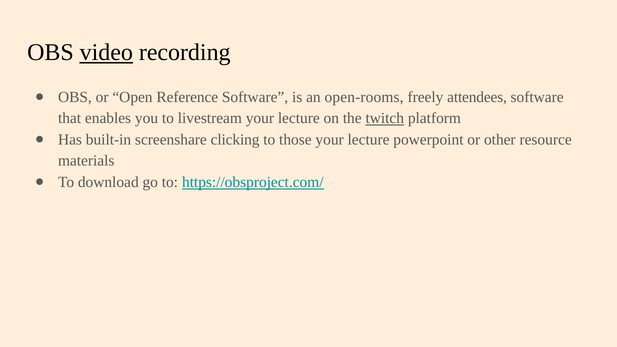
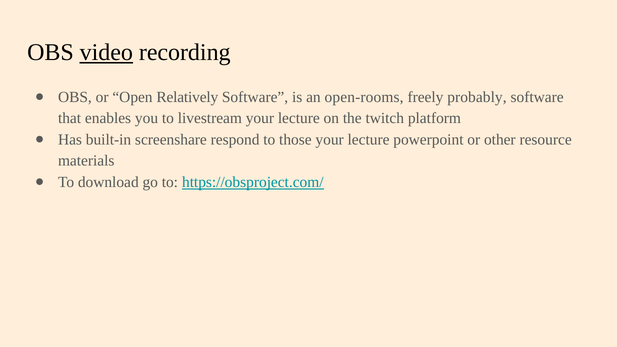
Reference: Reference -> Relatively (187, 97)
attendees: attendees -> probably (477, 97)
twitch underline: present -> none (385, 118)
clicking: clicking -> respond (235, 140)
